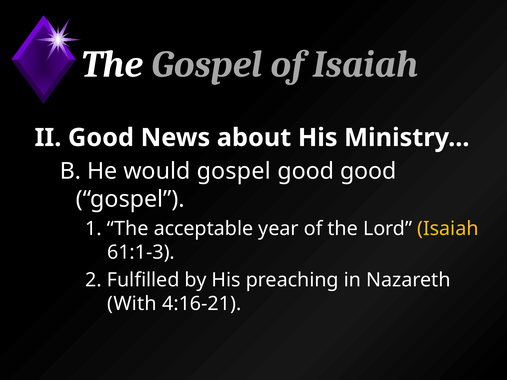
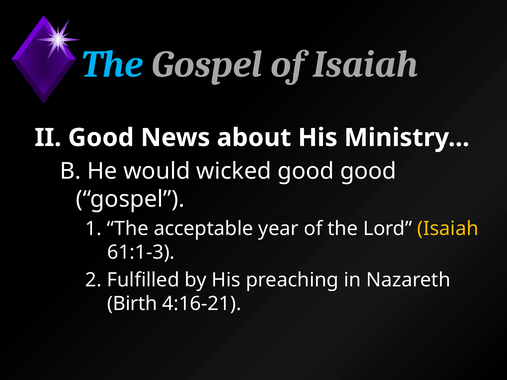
The colour: white -> light blue (112, 64)
would gospel: gospel -> wicked (234, 171)
With: With -> Birth (132, 304)
